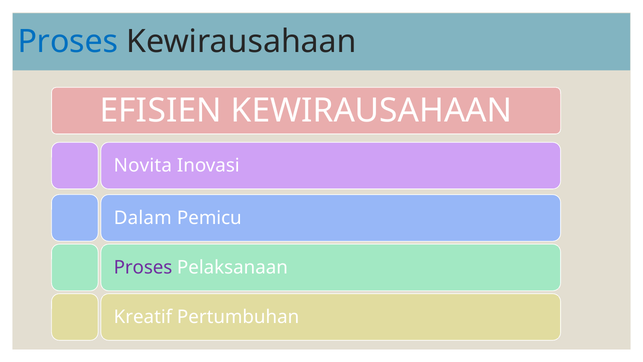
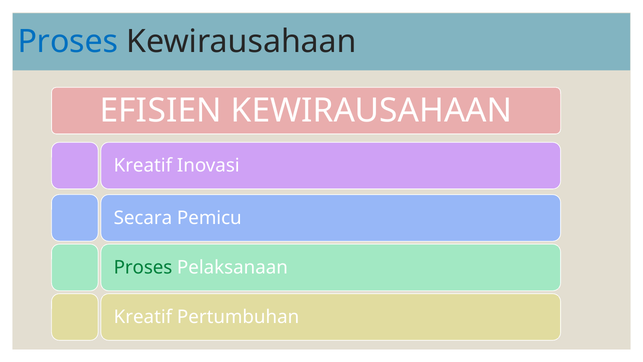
Novita: Novita -> Kreatif (143, 165)
Dalam: Dalam -> Secara (143, 218)
Proses colour: purple -> green (143, 267)
